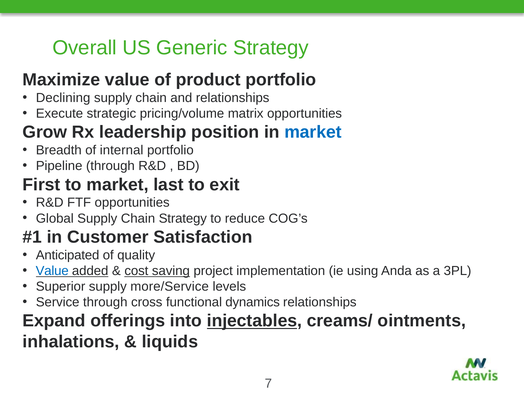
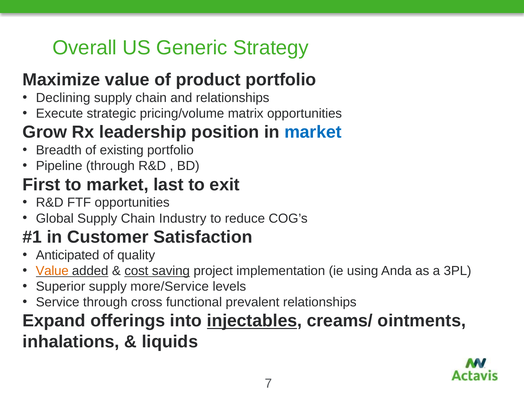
internal: internal -> existing (122, 150)
Chain Strategy: Strategy -> Industry (183, 218)
Value colour: blue -> orange (52, 271)
dynamics: dynamics -> prevalent (253, 302)
